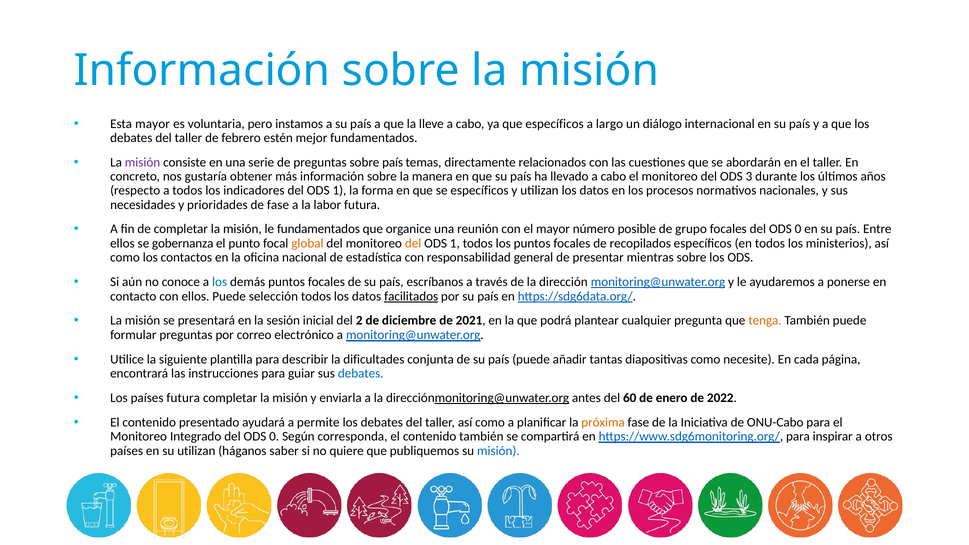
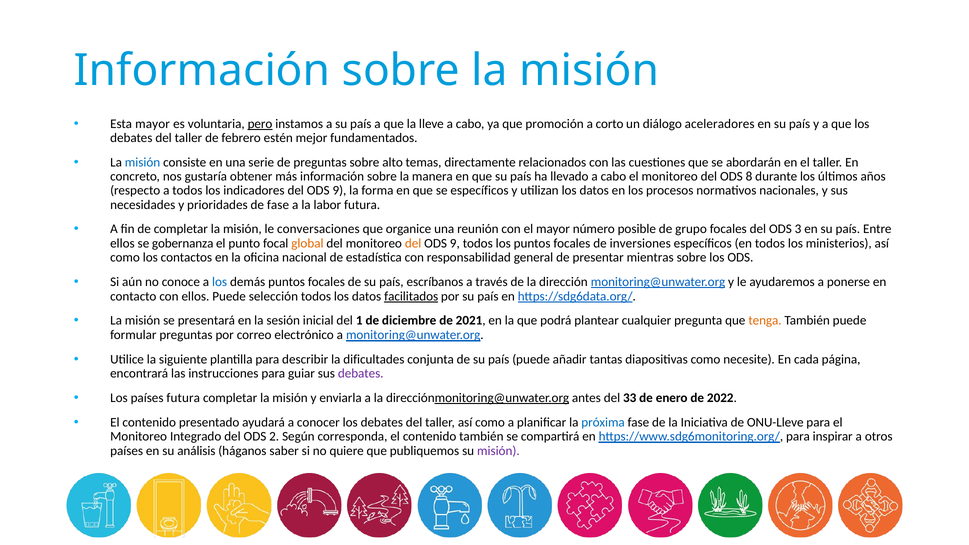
pero underline: none -> present (260, 124)
que específicos: específicos -> promoción (555, 124)
largo: largo -> corto (610, 124)
internacional: internacional -> aceleradores (720, 124)
misión colour: purple -> blue (143, 162)
sobre país: país -> alto (393, 162)
3: 3 -> 8 (749, 176)
indicadores del ODS 1: 1 -> 9 (339, 191)
le fundamentados: fundamentados -> conversaciones (318, 229)
focales del ODS 0: 0 -> 3 (798, 229)
1: 1 -> 9 (455, 243)
recopilados: recopilados -> inversiones (640, 243)
2: 2 -> 1 (359, 321)
debates colour: blue -> purple (361, 374)
60: 60 -> 33 (630, 398)
permite: permite -> conocer (318, 422)
próxima colour: orange -> blue (603, 422)
ONU-Cabo: ONU-Cabo -> ONU-Lleve (775, 422)
Integrado del ODS 0: 0 -> 2 (274, 437)
su utilizan: utilizan -> análisis (196, 451)
misión colour: blue -> purple (498, 451)
